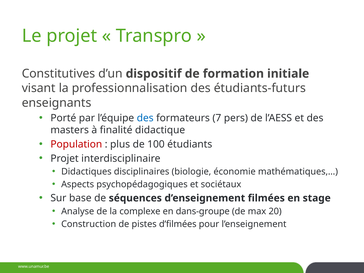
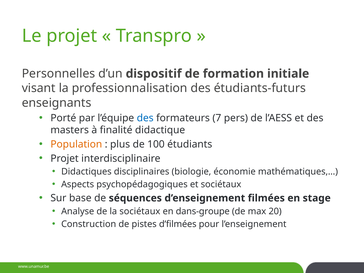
Constitutives: Constitutives -> Personnelles (59, 74)
Population colour: red -> orange (76, 144)
la complexe: complexe -> sociétaux (140, 211)
